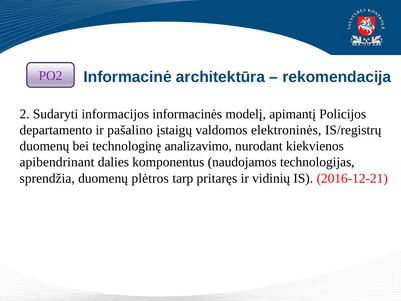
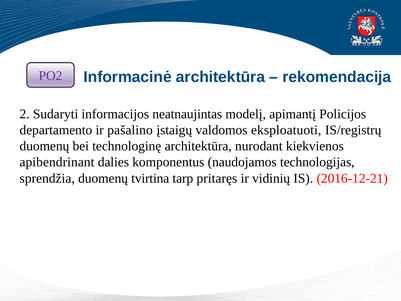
informacinės: informacinės -> neatnaujintas (187, 114)
elektroninės: elektroninės -> eksploatuoti (286, 130)
technologinę analizavimo: analizavimo -> architektūra (198, 146)
plėtros: plėtros -> tvirtina (150, 178)
